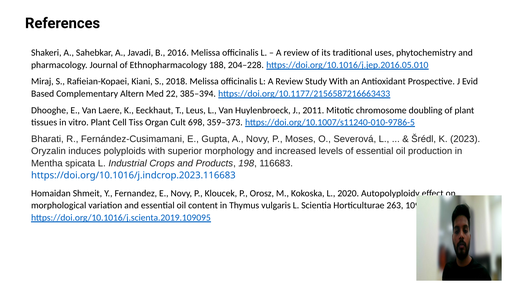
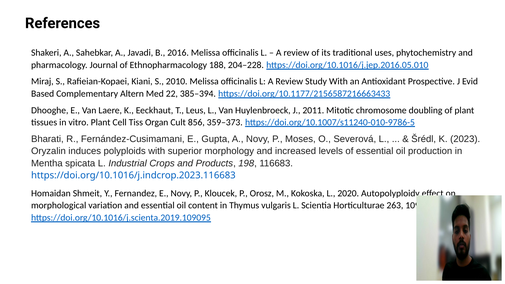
2018: 2018 -> 2010 (177, 82)
698: 698 -> 856 (196, 122)
